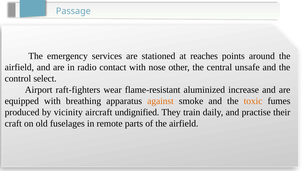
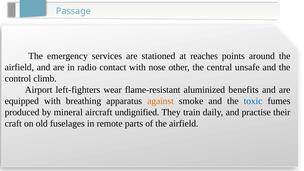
select: select -> climb (45, 79)
raft-fighters: raft-fighters -> left-fighters (78, 90)
increase: increase -> benefits (244, 90)
toxic colour: orange -> blue (253, 101)
vicinity: vicinity -> mineral (68, 112)
